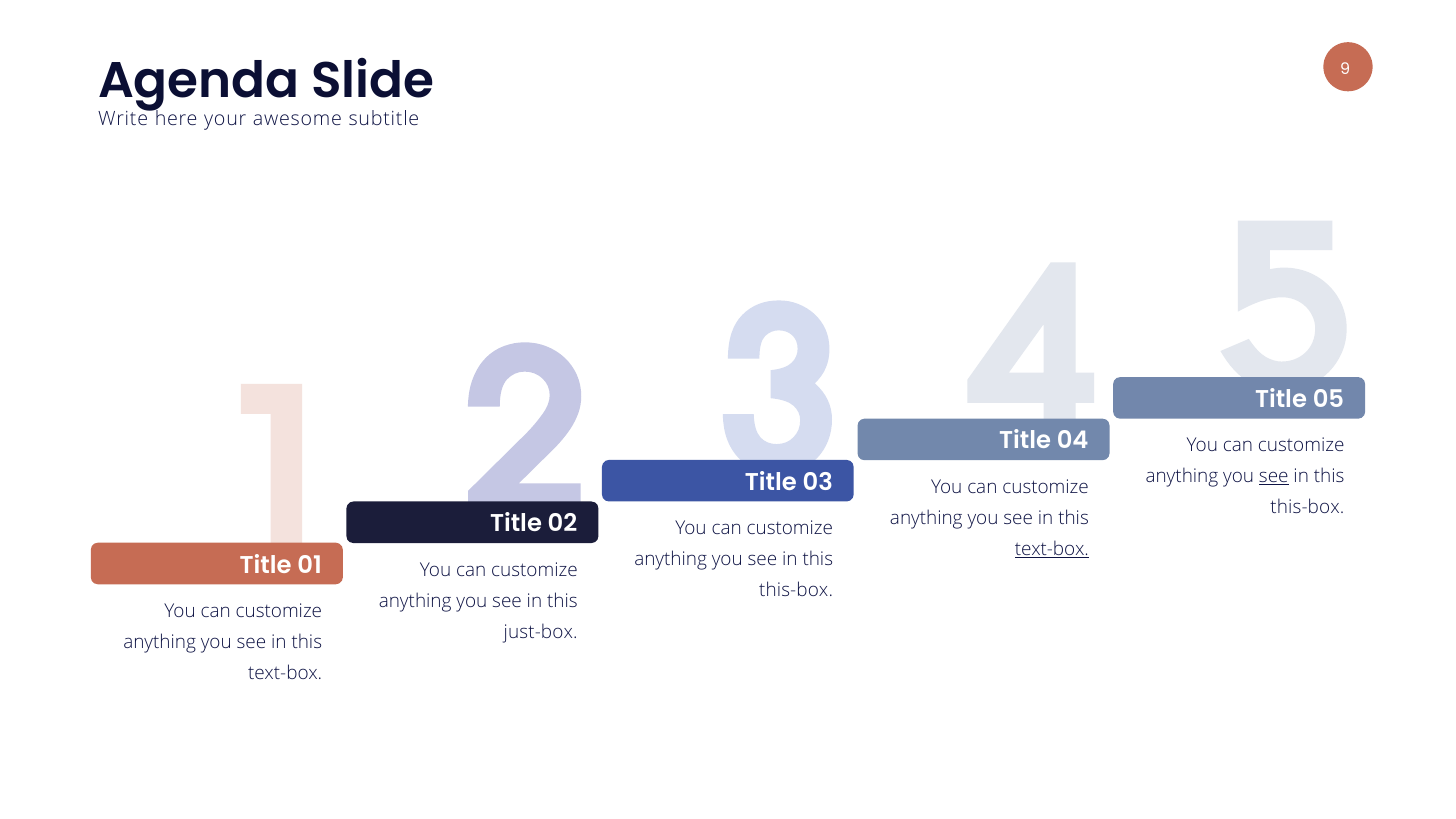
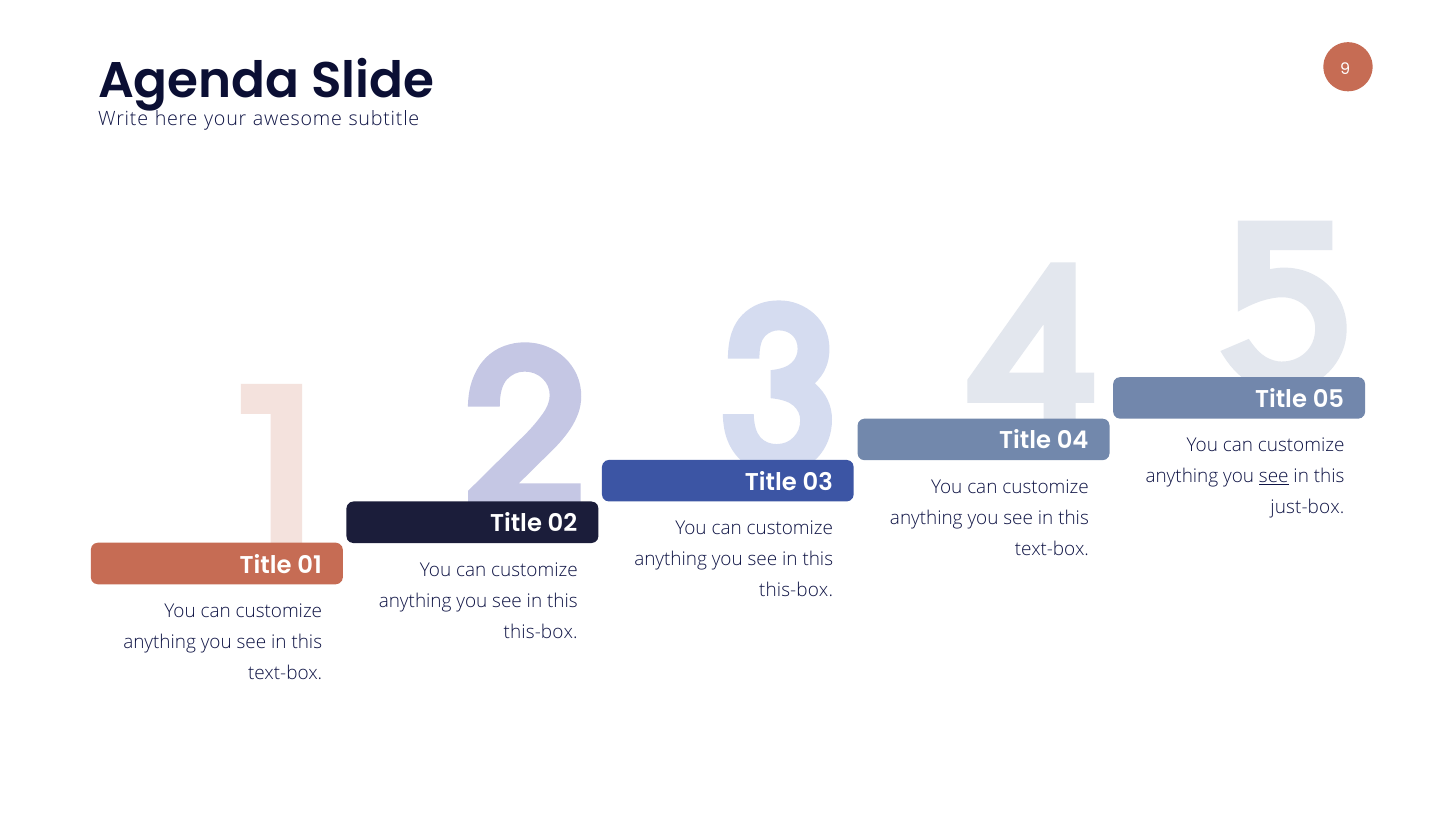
this-box: this-box -> just-box (1307, 508)
text-box underline: present -> none (1052, 549)
just-box: just-box -> this-box (541, 632)
